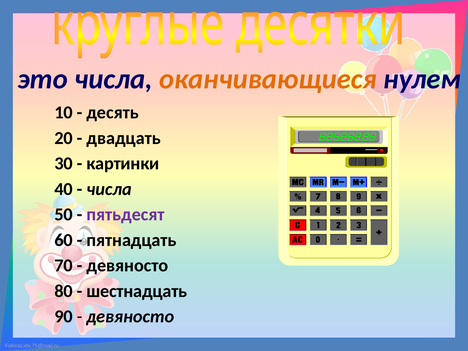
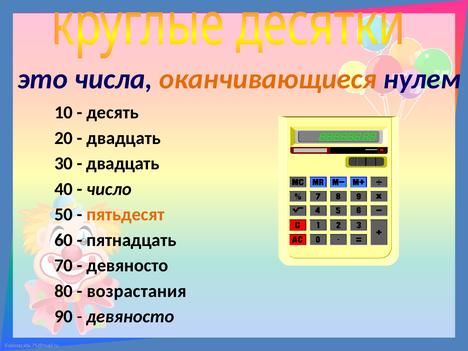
картинки: картинки -> двадцать (123, 164)
числа: числа -> число (109, 189)
пятьдесят colour: purple -> orange (126, 215)
шестнадцать: шестнадцать -> возрастания (137, 291)
